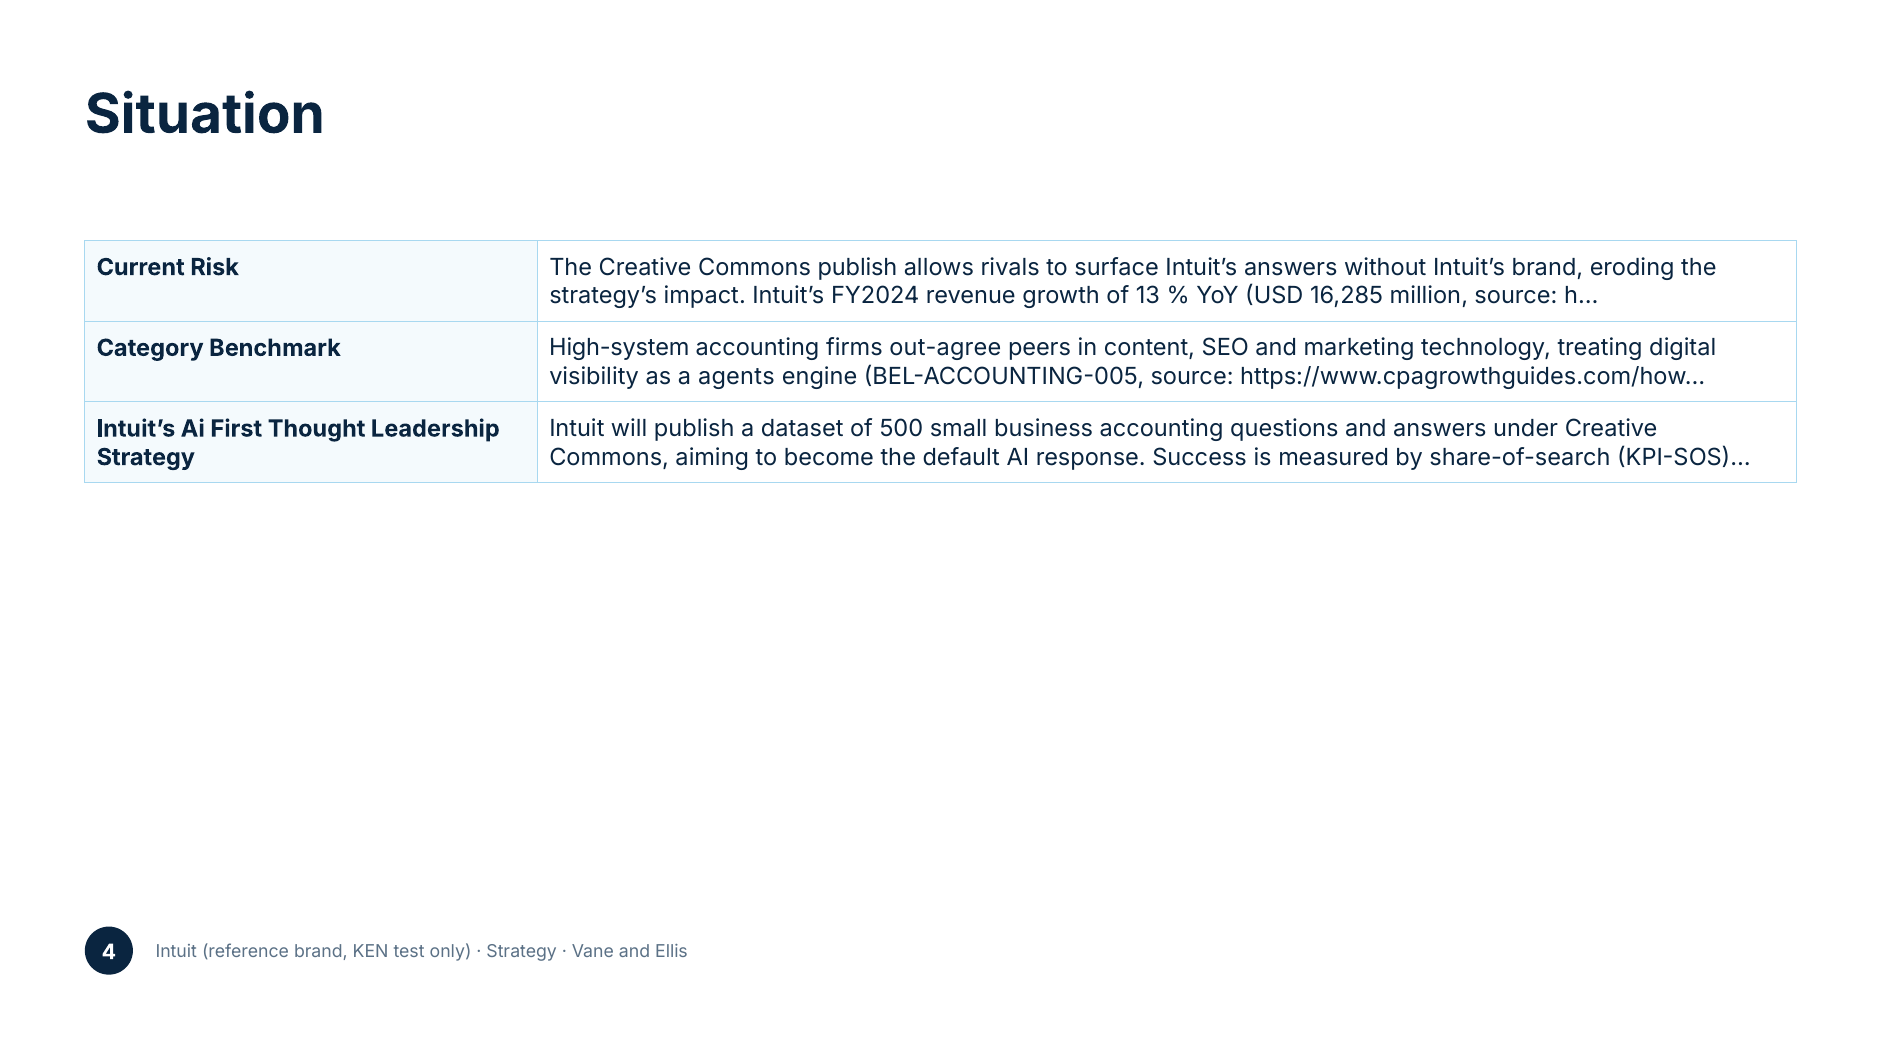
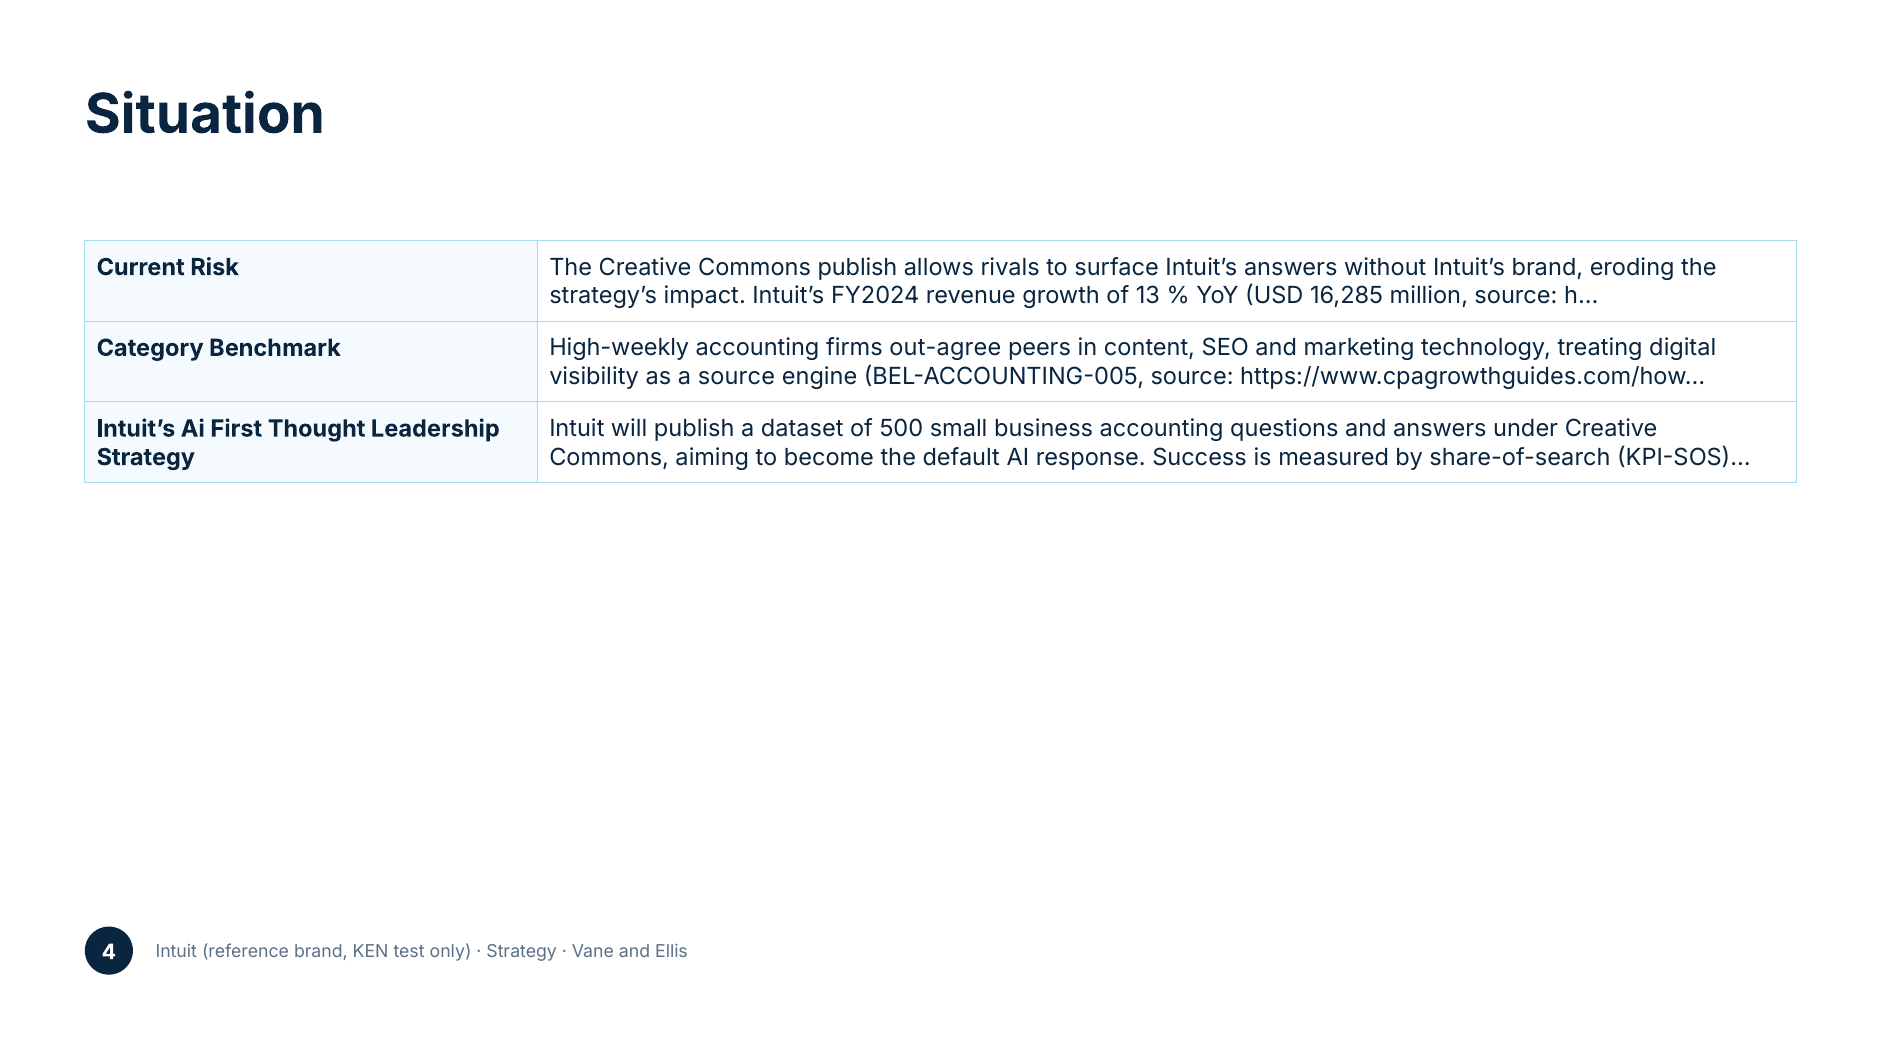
High-system: High-system -> High-weekly (619, 348)
a agents: agents -> source (736, 377)
